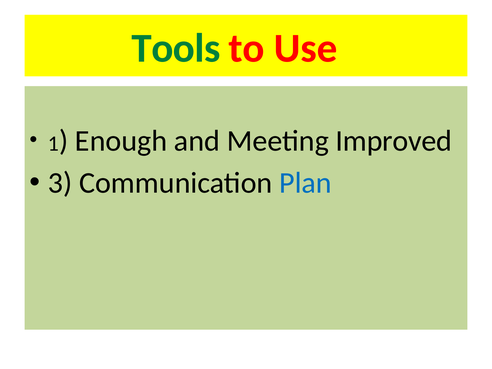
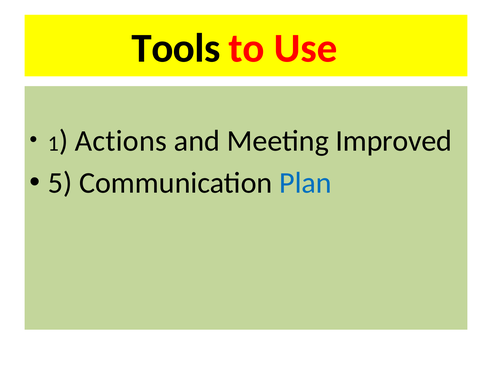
Tools colour: green -> black (176, 48)
Enough: Enough -> Actions (121, 141)
3: 3 -> 5 (60, 183)
